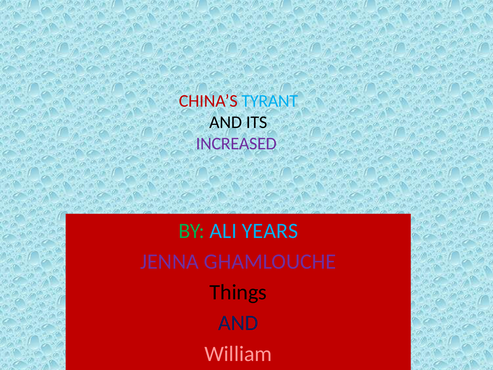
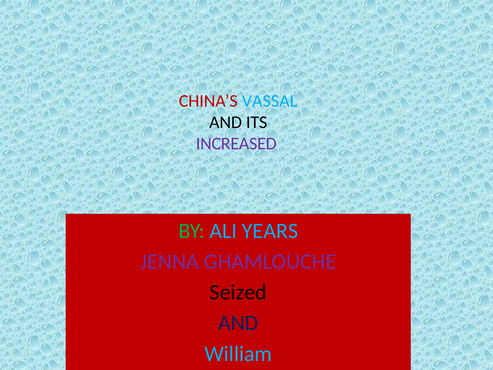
TYRANT: TYRANT -> VASSAL (270, 101)
Things: Things -> Seized (238, 292)
William colour: pink -> light blue (238, 354)
